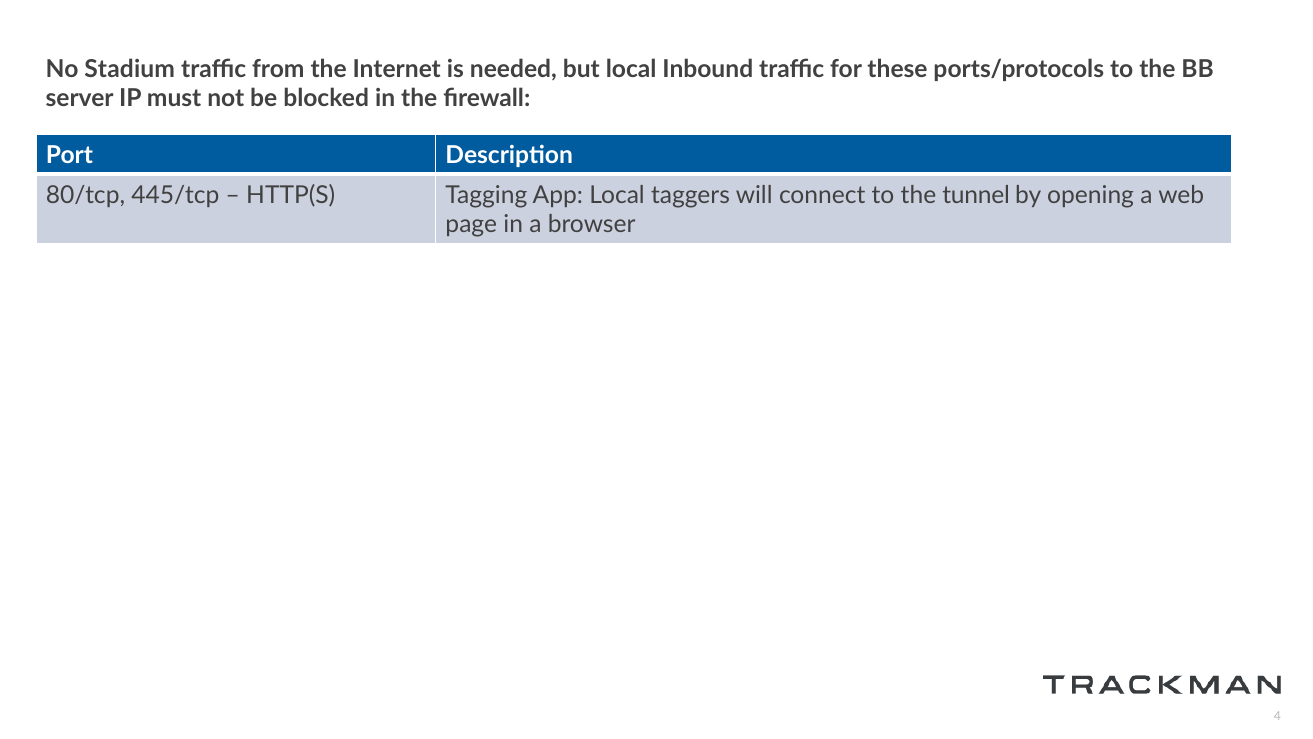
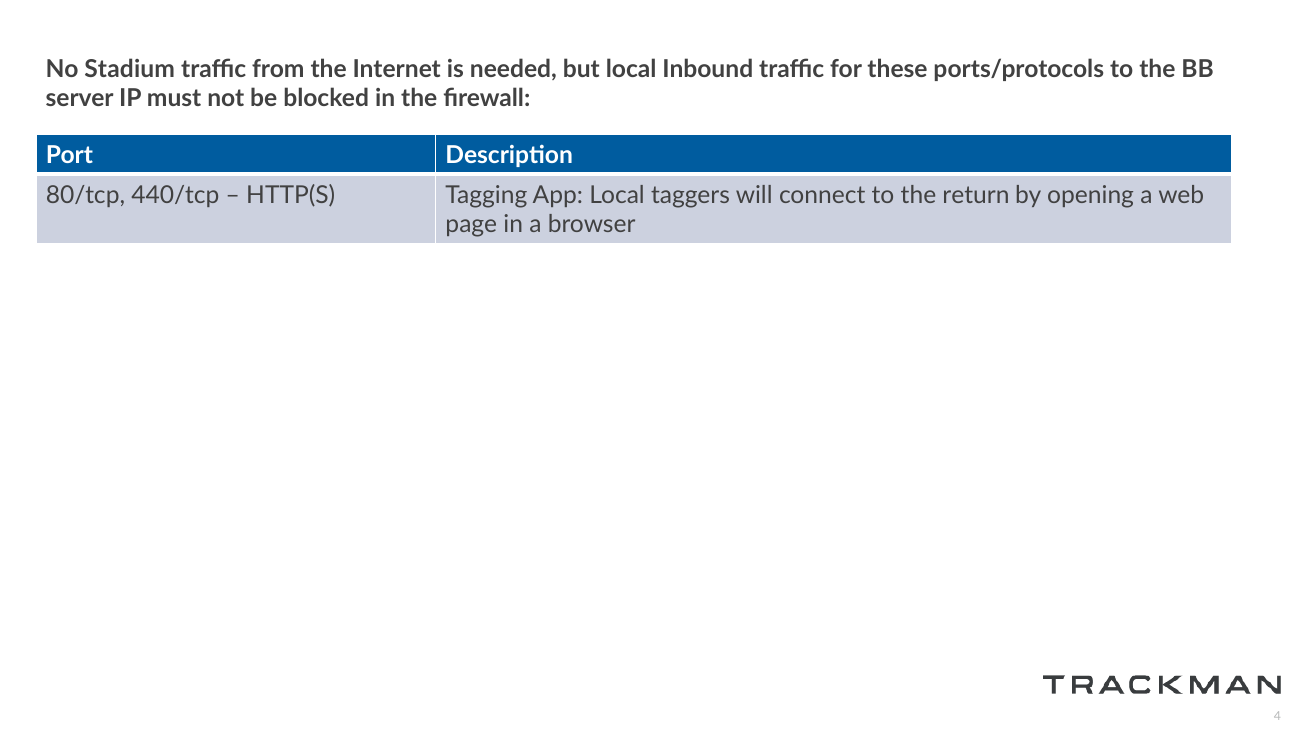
445/tcp: 445/tcp -> 440/tcp (175, 195)
tunnel: tunnel -> return (976, 195)
